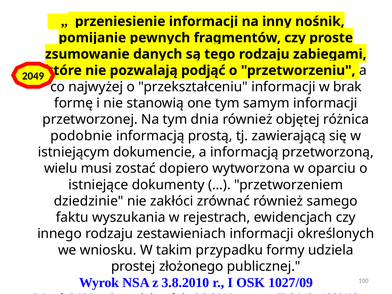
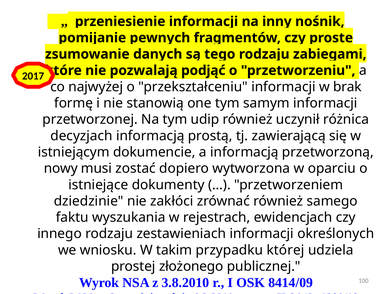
2049: 2049 -> 2017 (33, 76)
tym dnia: dnia -> udip (205, 119)
objętej: objętej -> uczynił (298, 119)
podobnie: podobnie -> decyzjach (81, 136)
wielu: wielu -> nowy (61, 168)
formy: formy -> której (285, 250)
1027/09: 1027/09 -> 8414/09 (291, 283)
